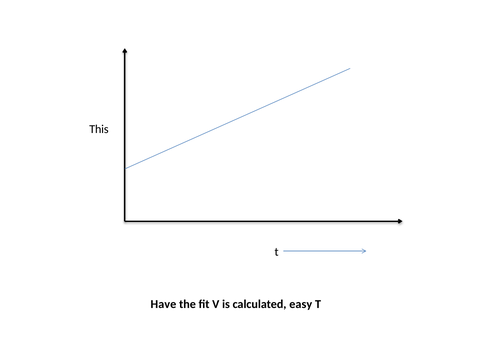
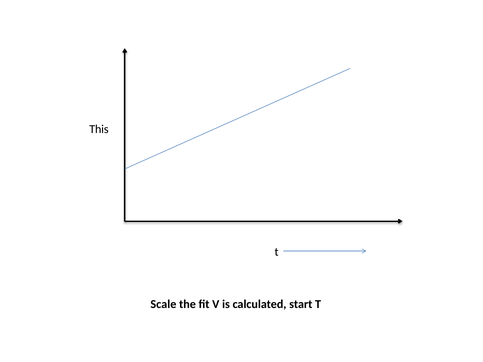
Have: Have -> Scale (163, 304)
easy: easy -> start (301, 304)
